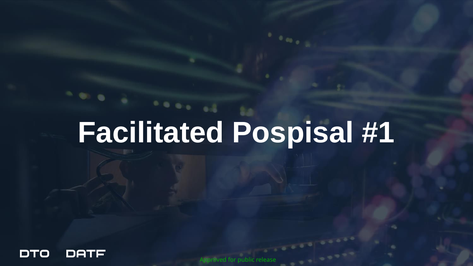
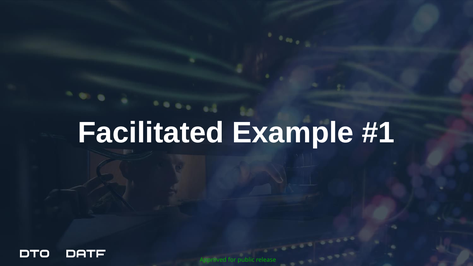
Pospisal: Pospisal -> Example (293, 133)
